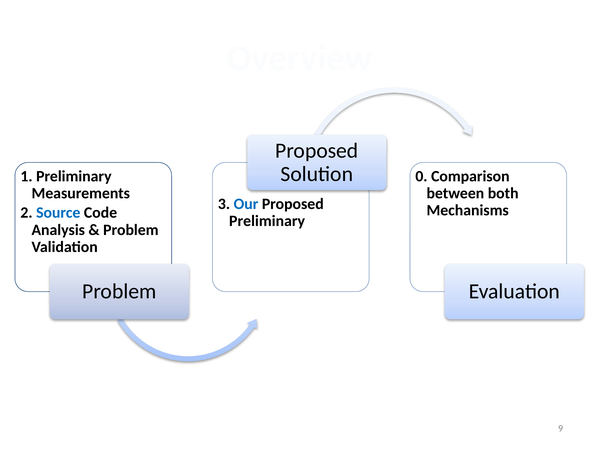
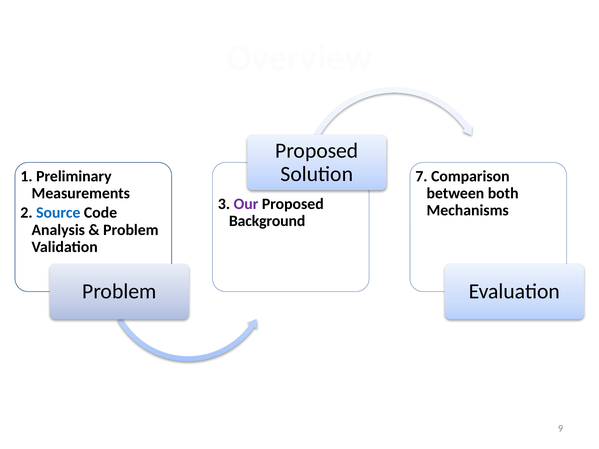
0: 0 -> 7 (421, 176)
Our colour: blue -> purple (246, 204)
Preliminary: Preliminary -> Background (267, 221)
